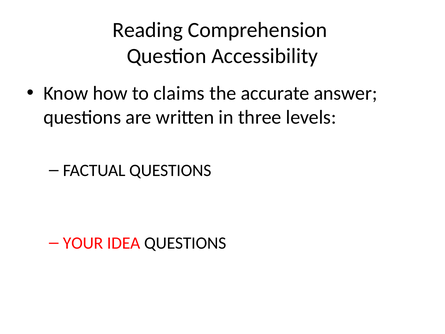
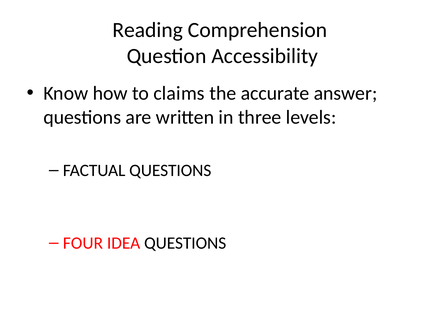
YOUR: YOUR -> FOUR (83, 243)
